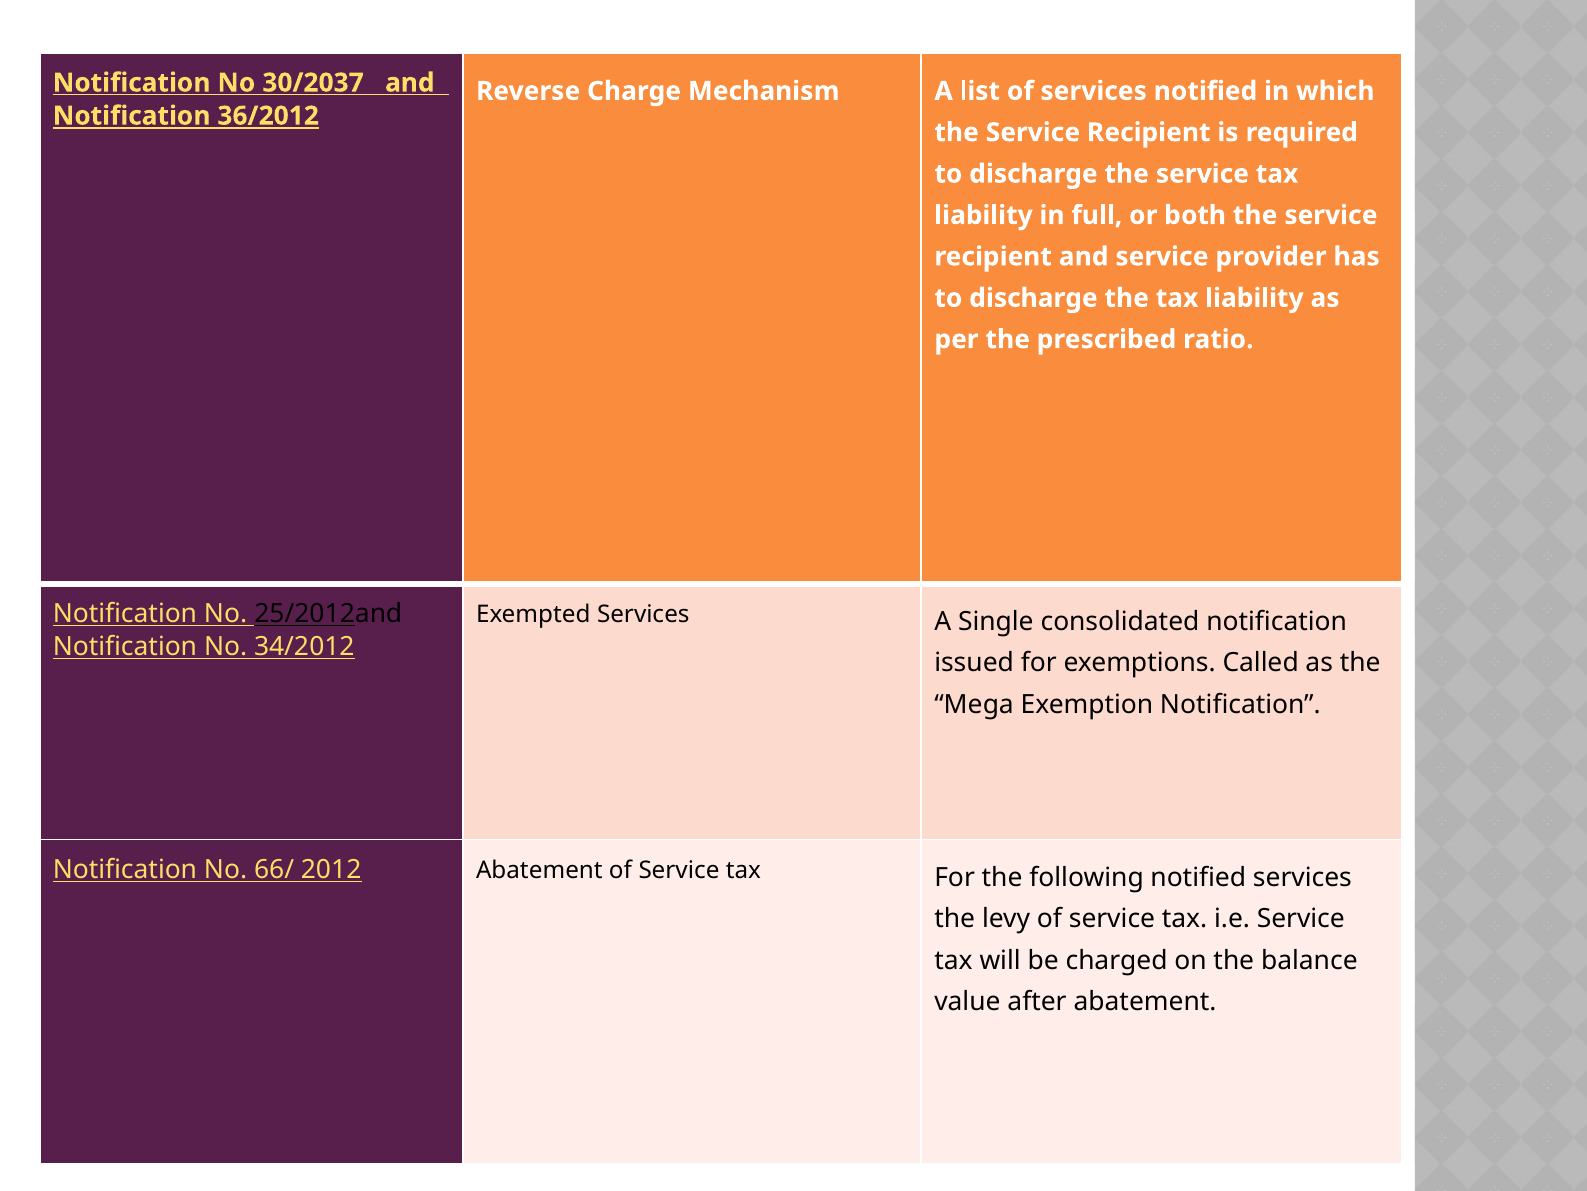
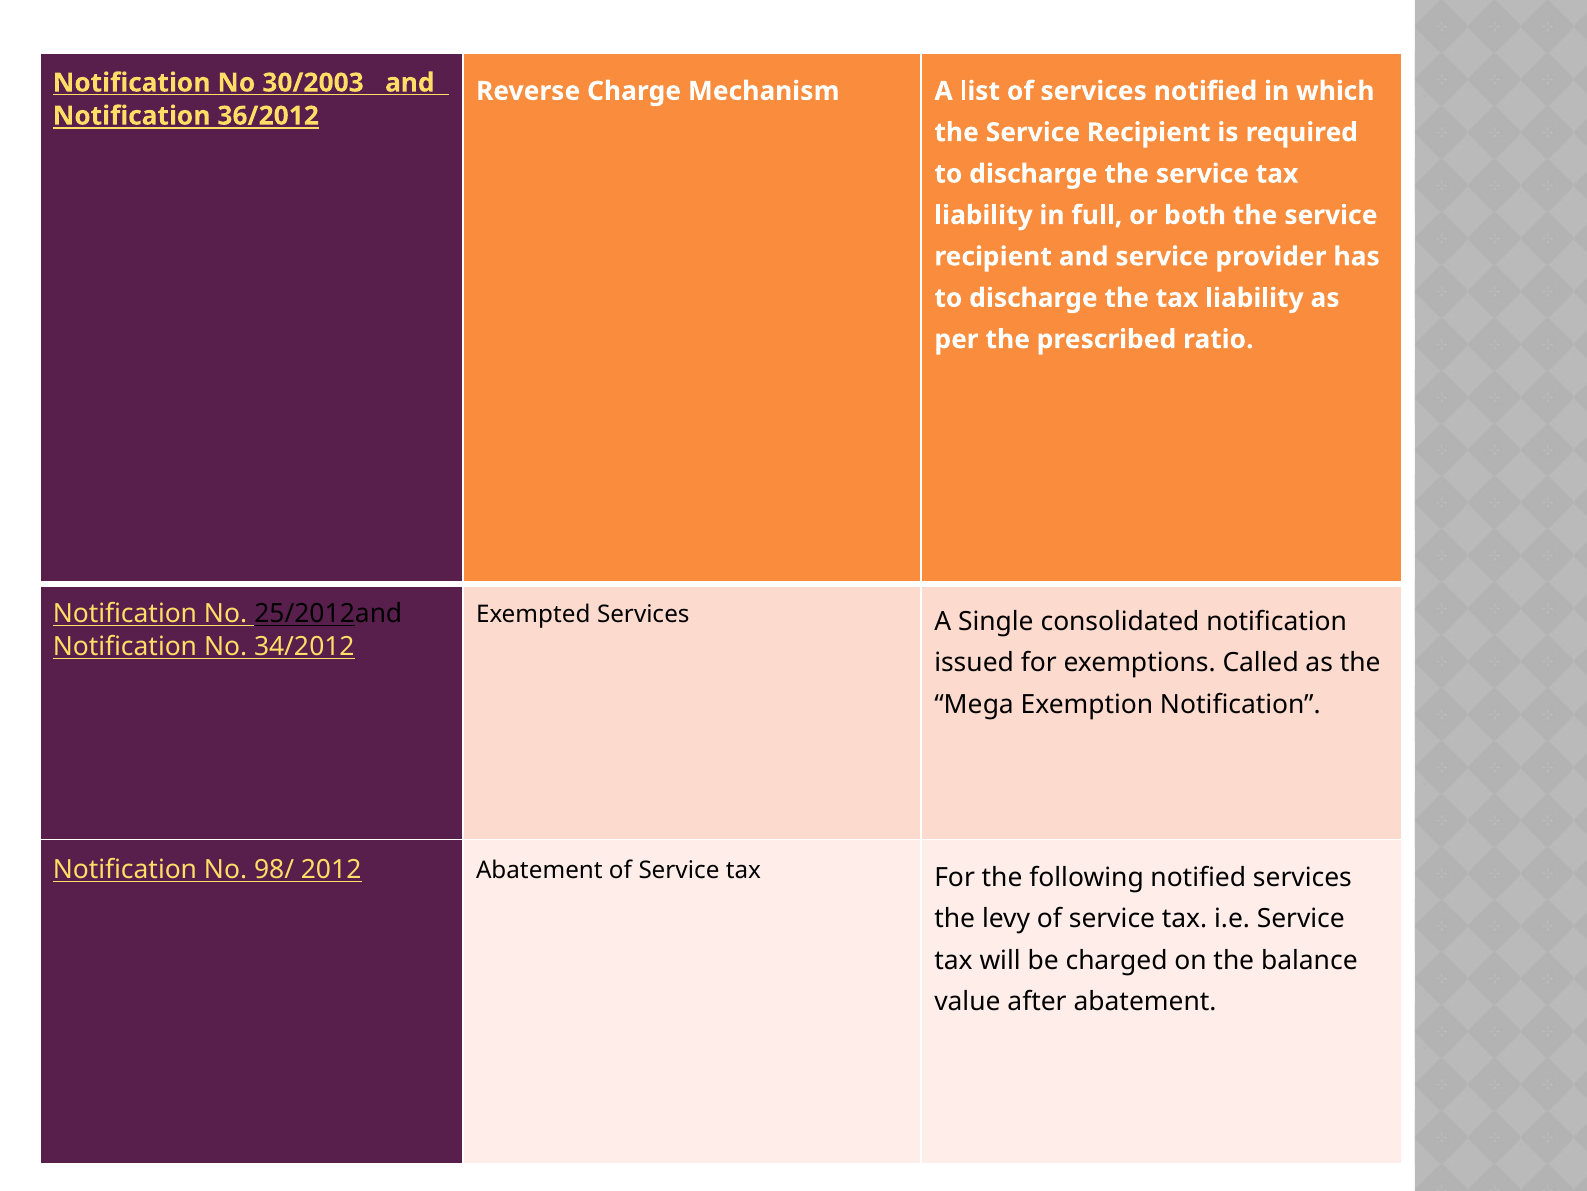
30/2037: 30/2037 -> 30/2003 (313, 83)
66/: 66/ -> 98/ (274, 869)
